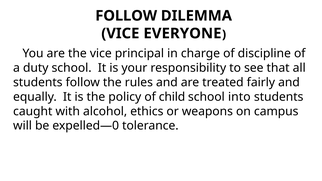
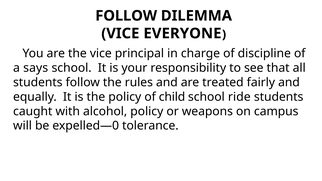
duty: duty -> says (36, 68)
into: into -> ride (239, 97)
alcohol ethics: ethics -> policy (147, 111)
